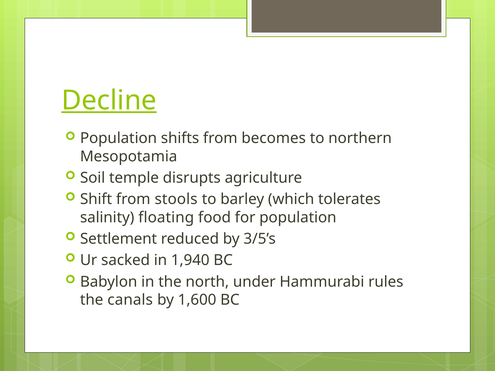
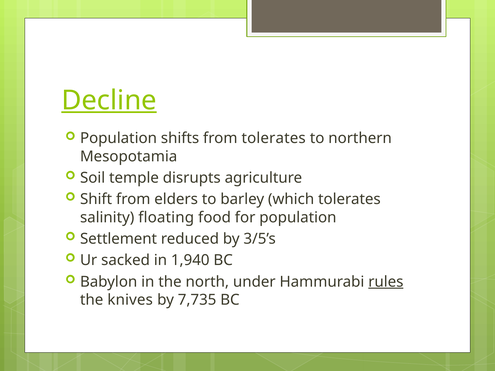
from becomes: becomes -> tolerates (274, 138)
stools: stools -> elders (176, 199)
rules underline: none -> present (386, 282)
canals: canals -> knives (130, 300)
1,600: 1,600 -> 7,735 (197, 300)
